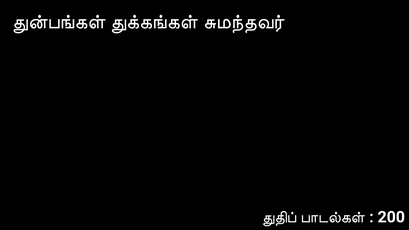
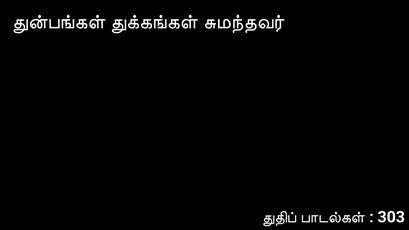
200: 200 -> 303 (391, 217)
